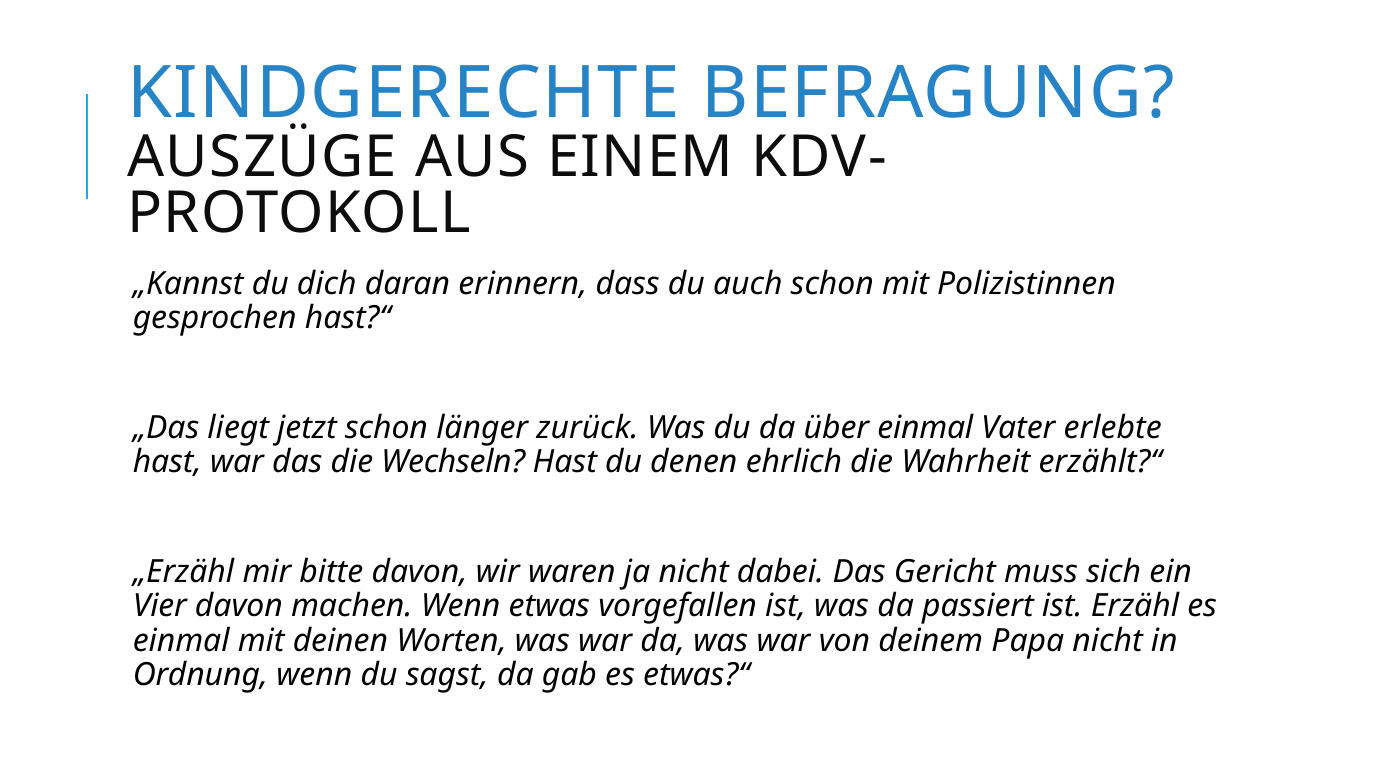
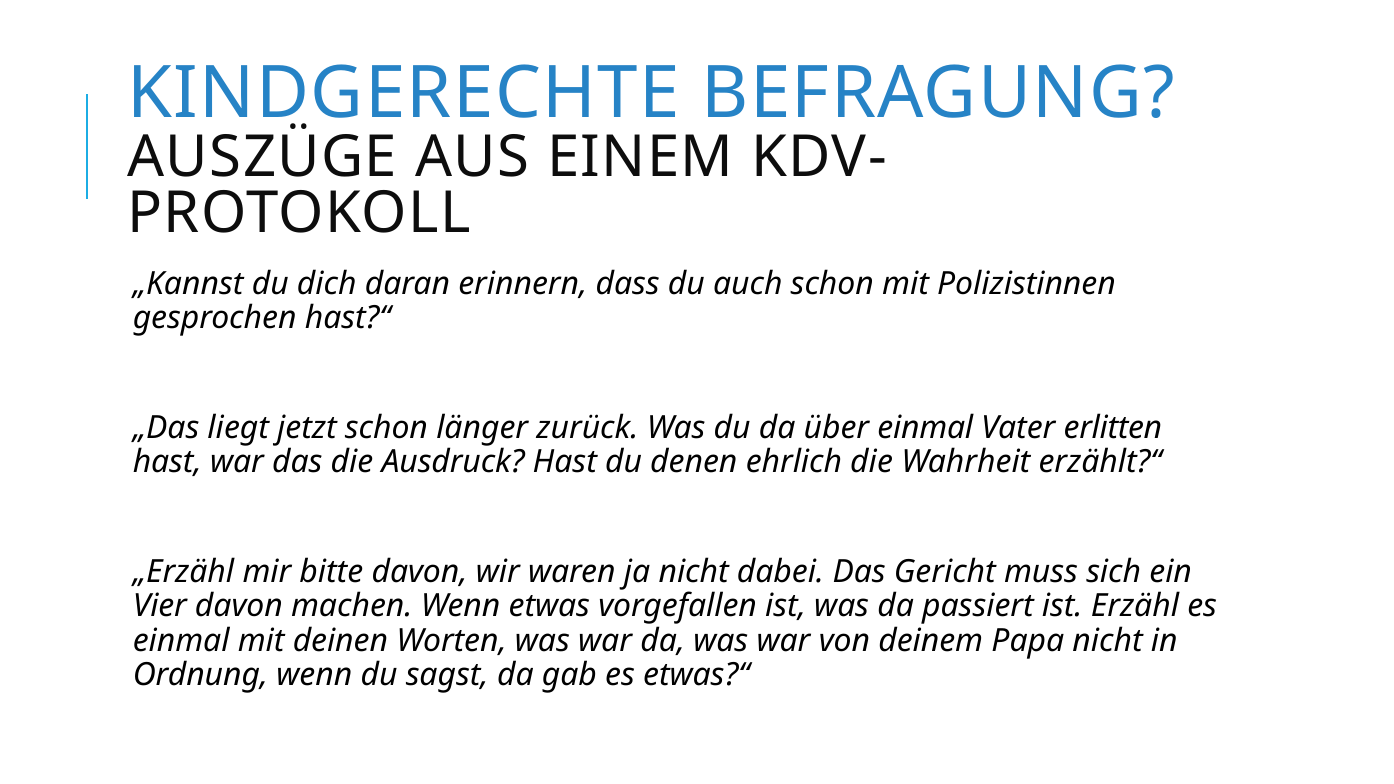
erlebte: erlebte -> erlitten (1113, 428)
Wechseln: Wechseln -> Ausdruck (453, 462)
